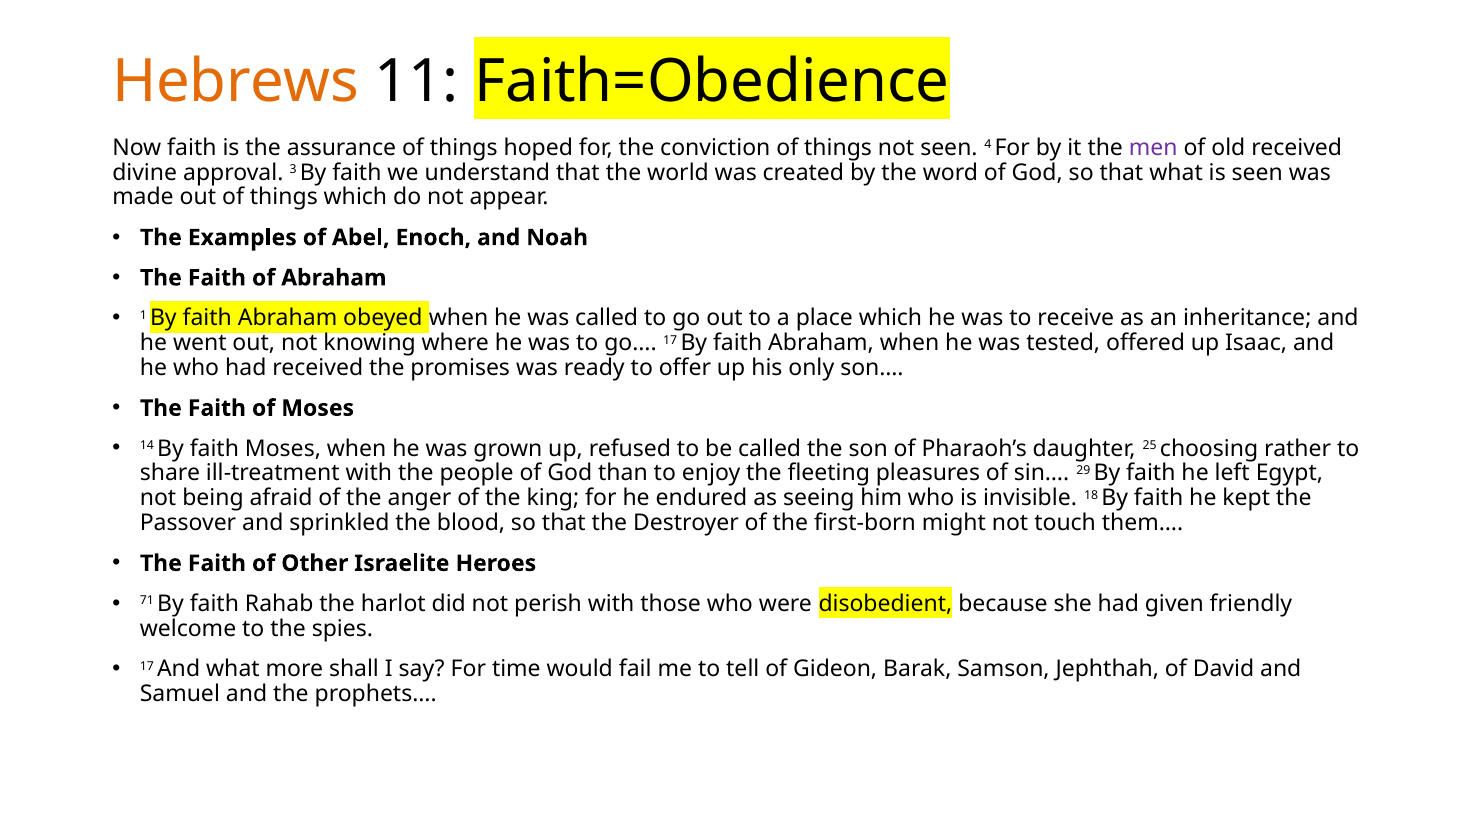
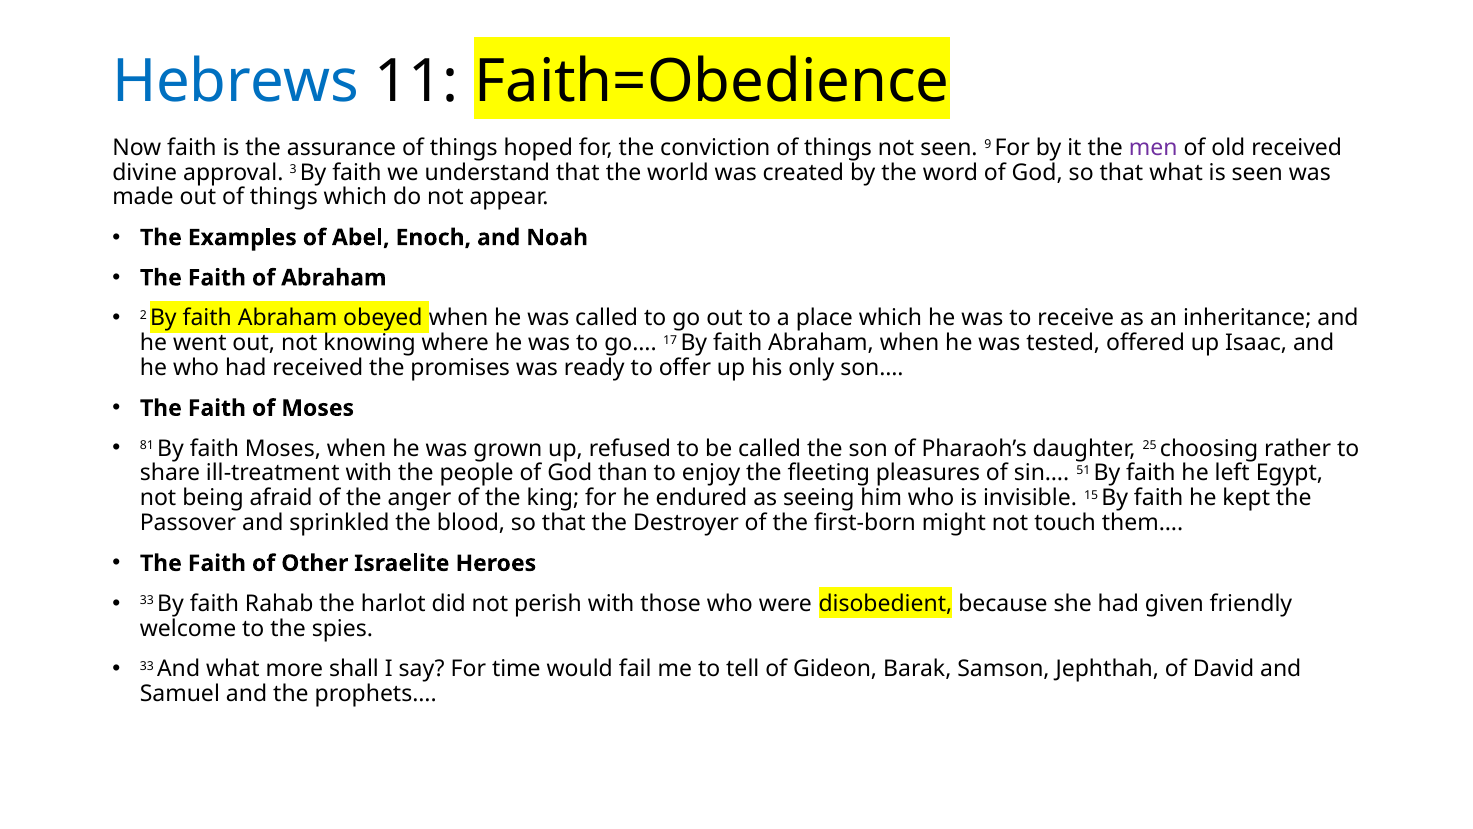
Hebrews colour: orange -> blue (236, 82)
4: 4 -> 9 (988, 145)
1: 1 -> 2 (143, 315)
14: 14 -> 81 (147, 445)
29: 29 -> 51 (1083, 470)
18: 18 -> 15 (1091, 495)
71: 71 -> 33 (147, 601)
17: 17 -> 33 (147, 666)
